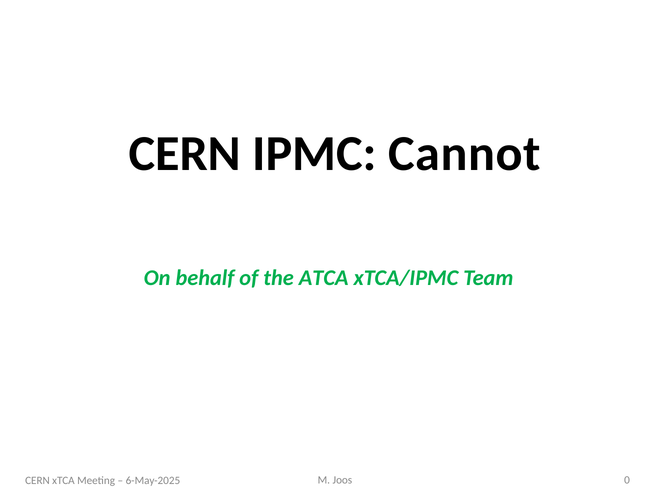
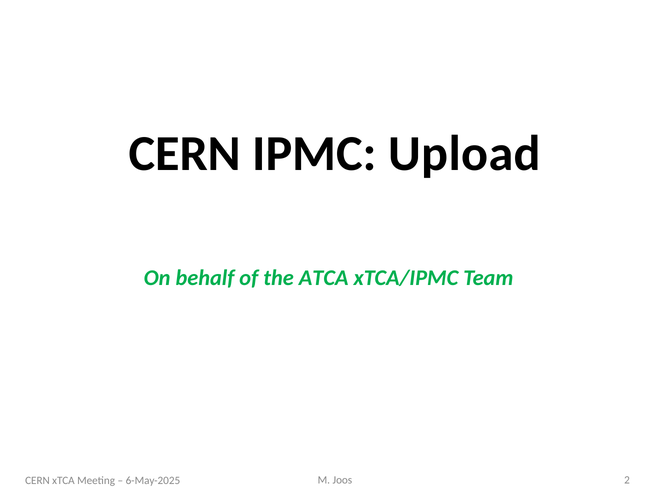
Cannot: Cannot -> Upload (464, 153)
0: 0 -> 2 (627, 480)
